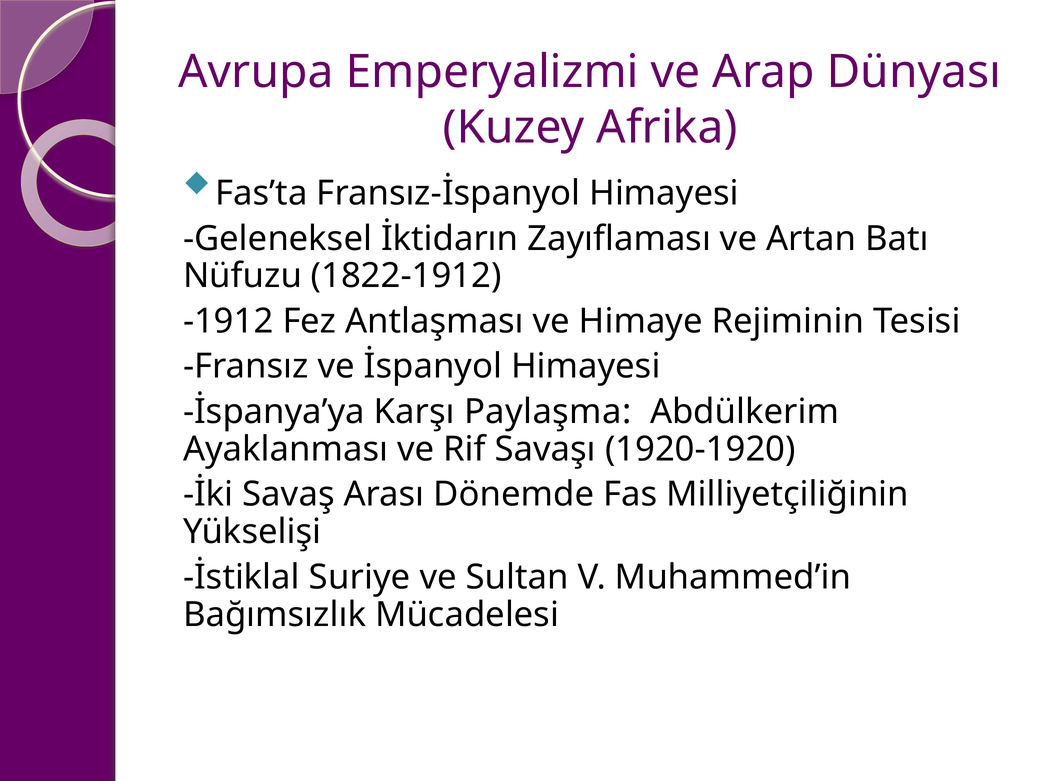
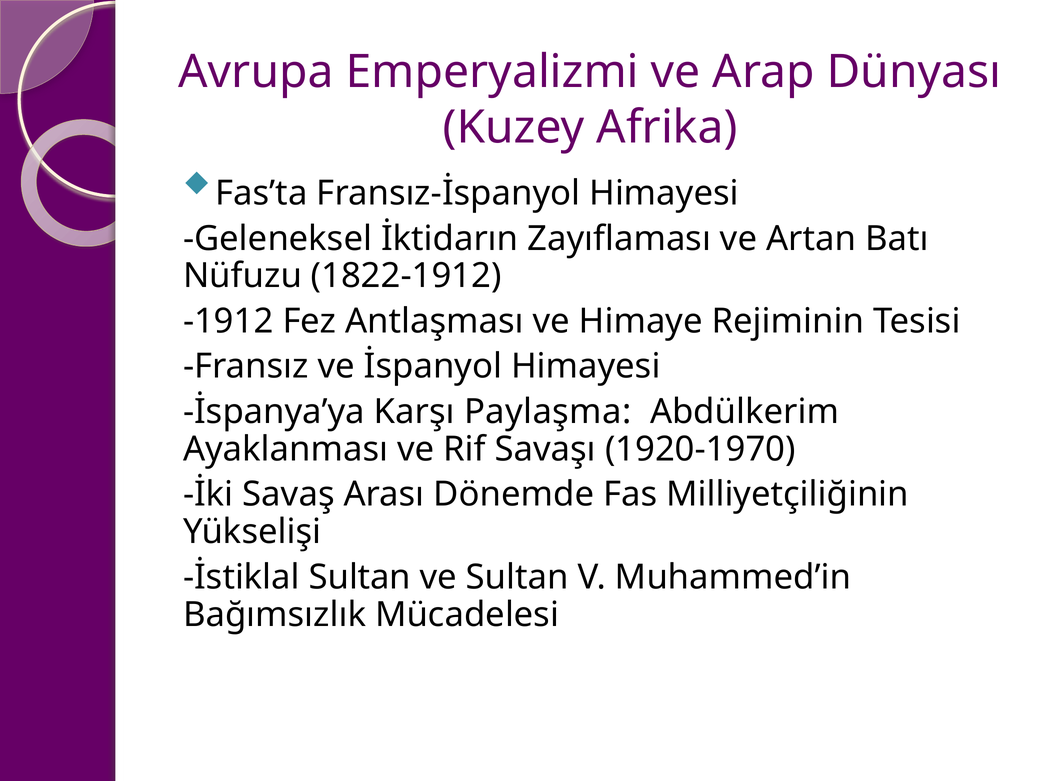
1920-1920: 1920-1920 -> 1920-1970 (700, 449)
İstiklal Suriye: Suriye -> Sultan (360, 577)
